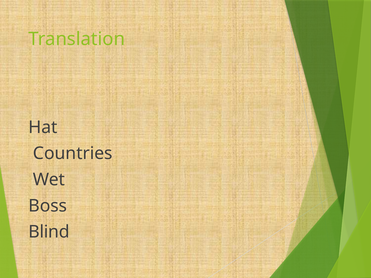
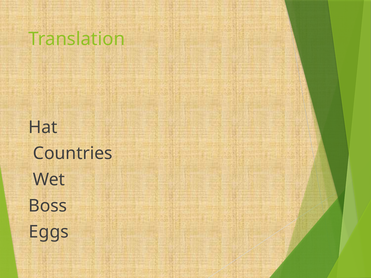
Blind: Blind -> Eggs (49, 232)
